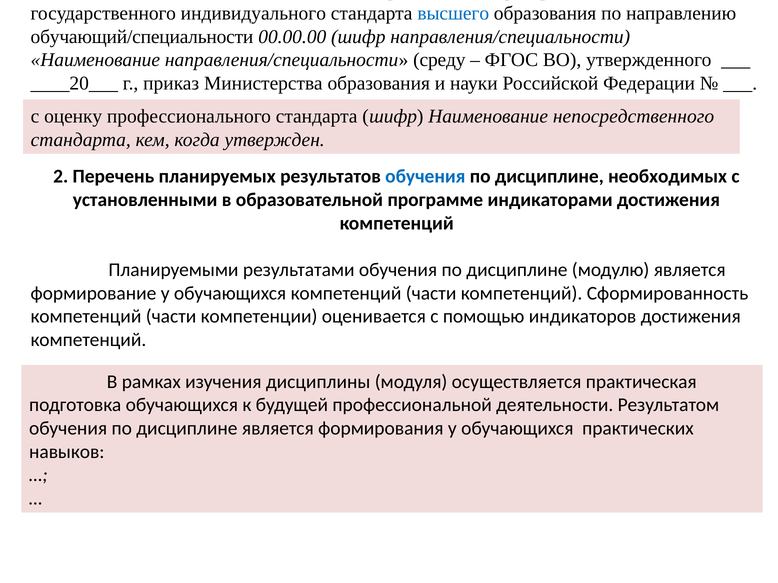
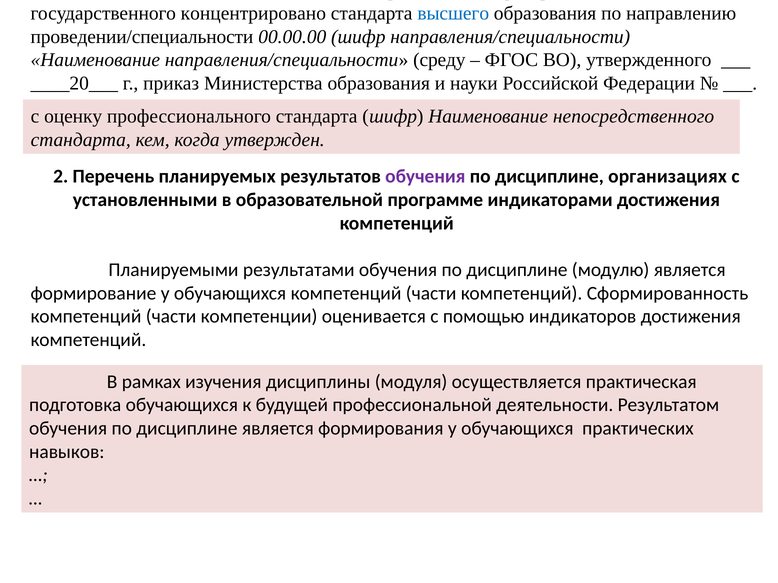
индивидуального: индивидуального -> концентрировано (253, 13)
обучающий/специальности: обучающий/специальности -> проведении/специальности (142, 37)
обучения colour: blue -> purple (425, 177)
необходимых: необходимых -> организациях (668, 177)
